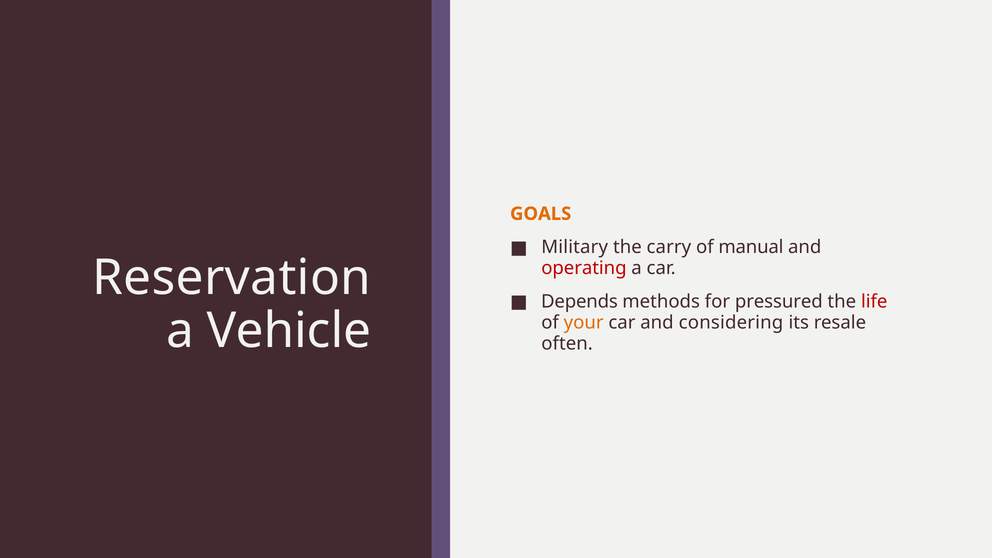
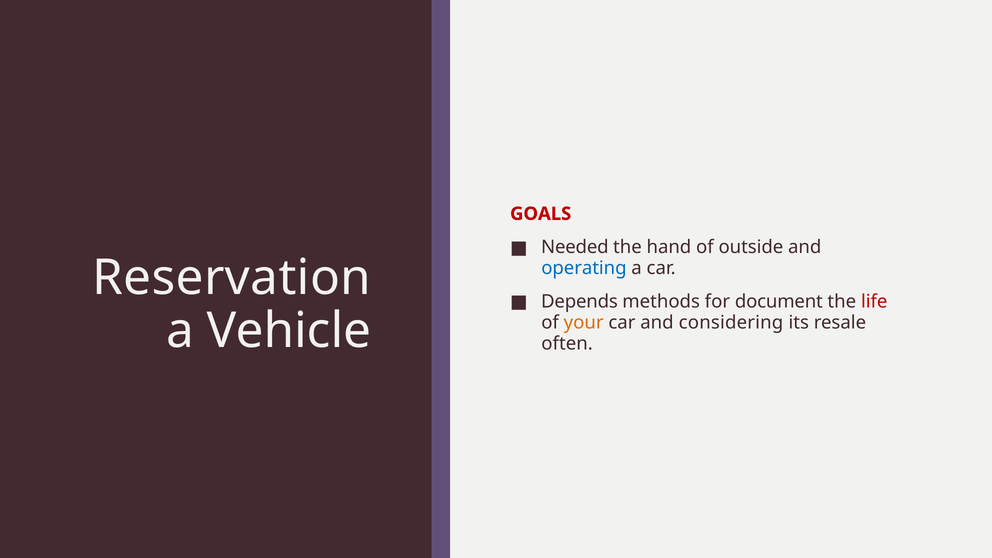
GOALS colour: orange -> red (541, 214)
Military: Military -> Needed (575, 247)
carry: carry -> hand (669, 247)
manual: manual -> outside (751, 247)
operating colour: red -> blue (584, 268)
pressured: pressured -> document (779, 302)
